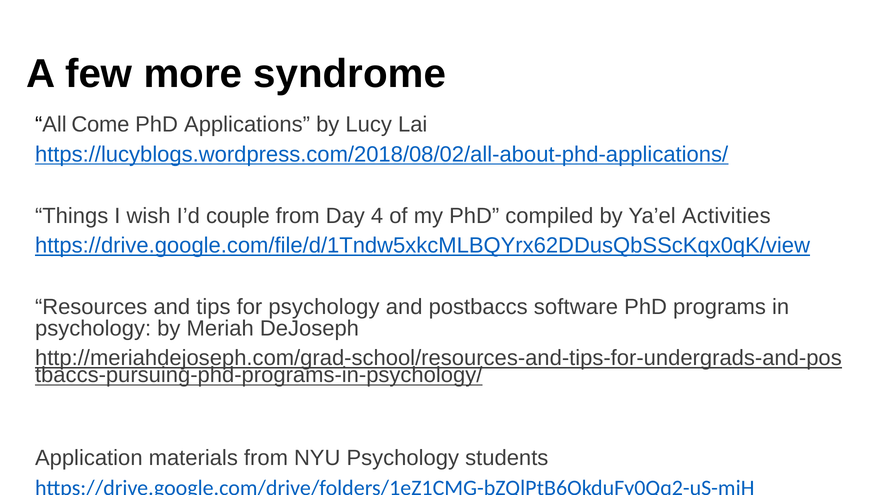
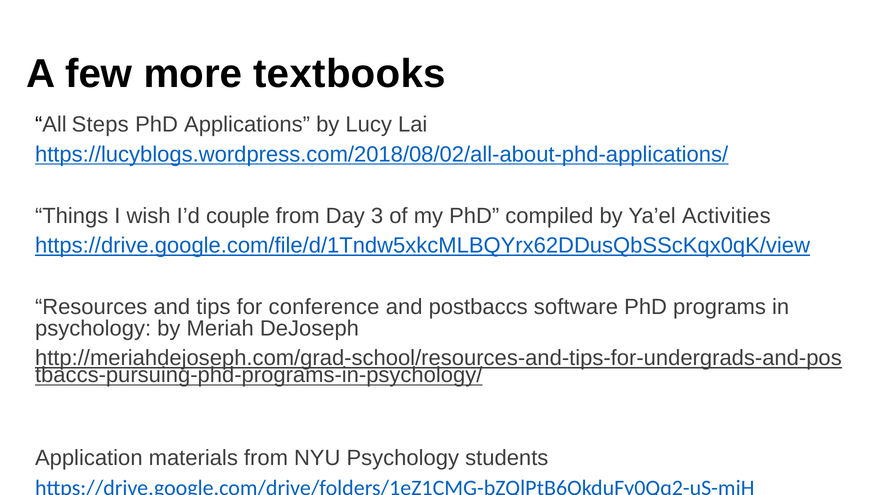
syndrome: syndrome -> textbooks (349, 74)
Come: Come -> Steps (100, 125)
4: 4 -> 3 (377, 216)
for psychology: psychology -> conference (324, 307)
